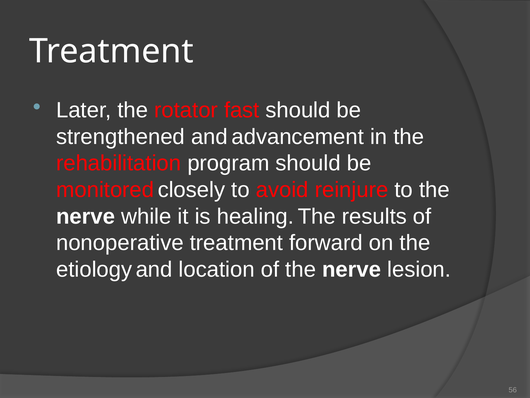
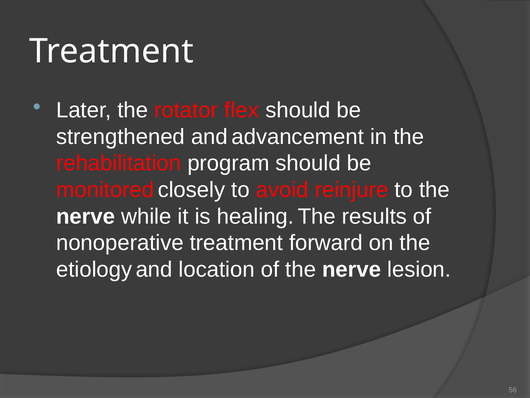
fast: fast -> flex (242, 110)
